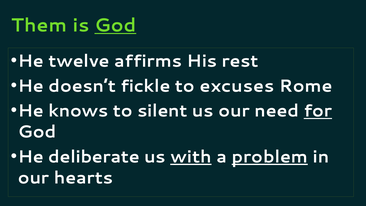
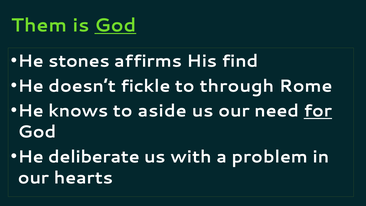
twelve: twelve -> stones (79, 61)
rest: rest -> find (240, 61)
excuses: excuses -> through (237, 86)
silent: silent -> aside (162, 111)
with underline: present -> none (191, 157)
problem underline: present -> none (270, 157)
